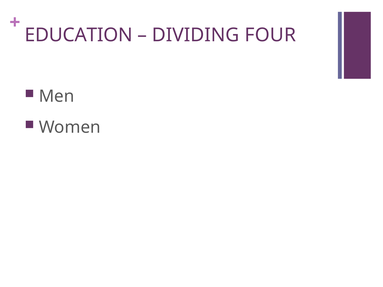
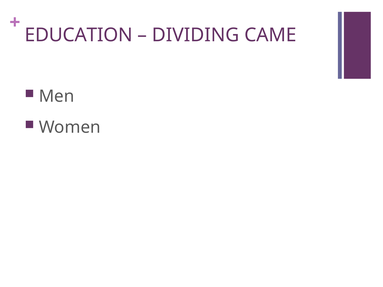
FOUR: FOUR -> CAME (270, 35)
